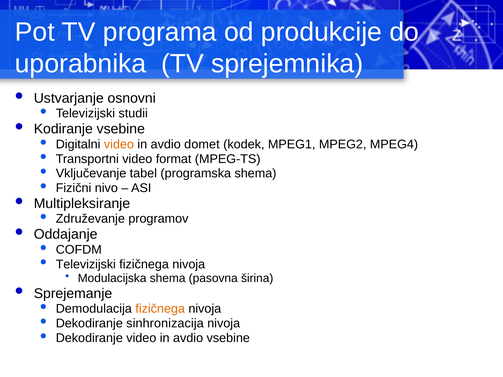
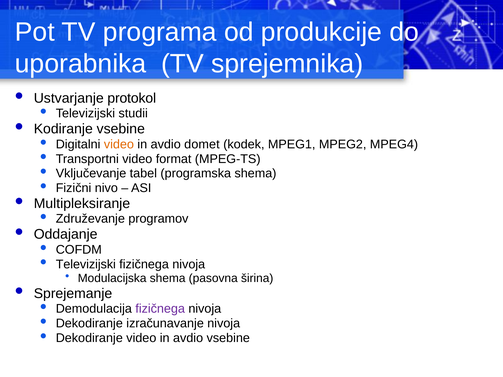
osnovni: osnovni -> protokol (132, 98)
fizičnega colour: orange -> purple (160, 309)
sinhronizacija: sinhronizacija -> izračunavanje (165, 324)
